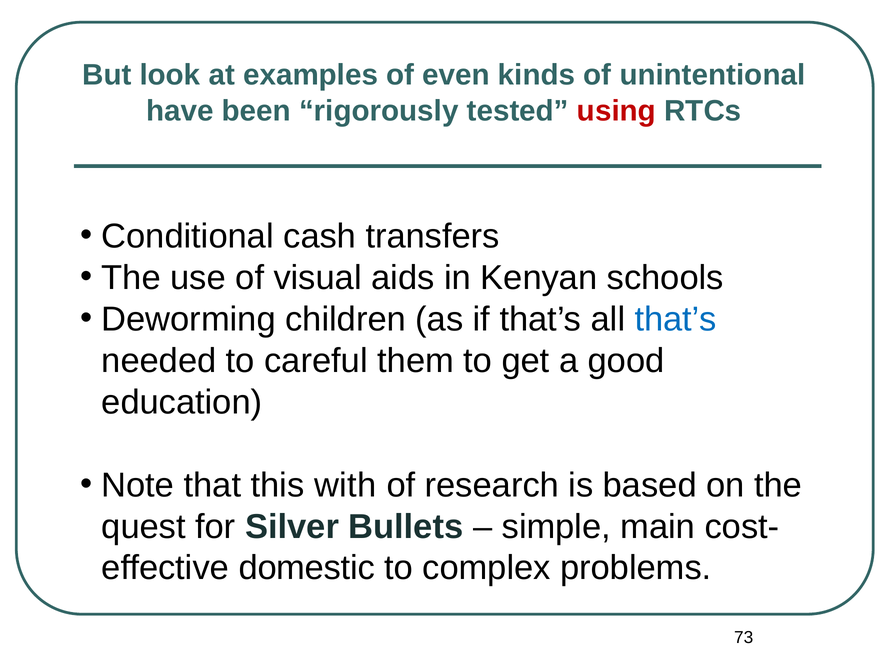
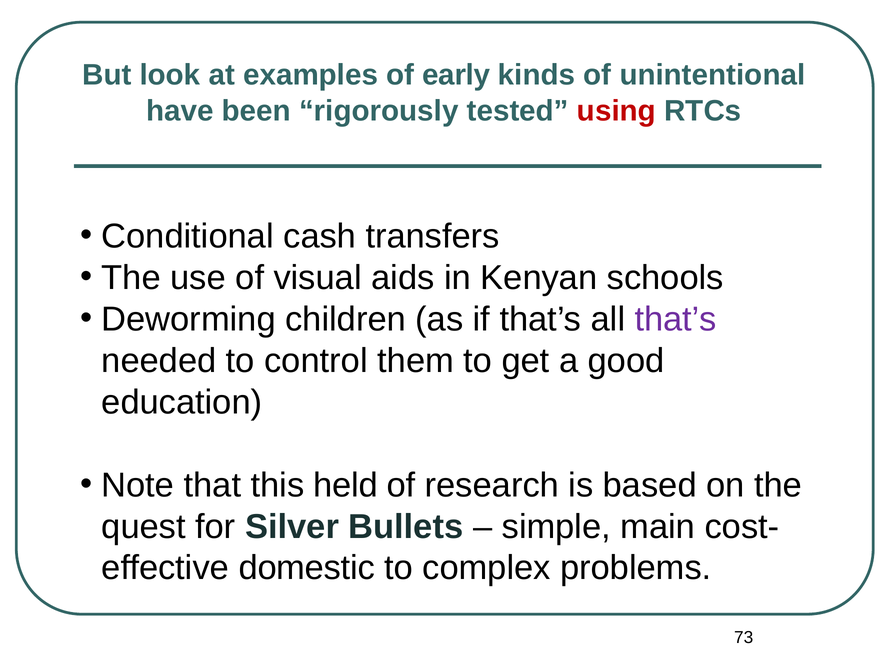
even: even -> early (456, 75)
that’s colour: blue -> purple (676, 319)
careful: careful -> control (316, 361)
with: with -> held (346, 485)
